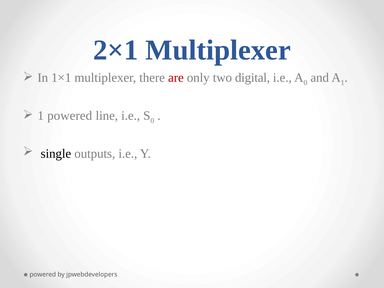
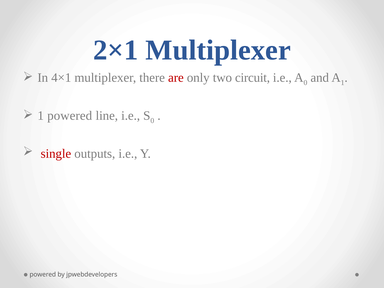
1×1: 1×1 -> 4×1 (61, 78)
digital: digital -> circuit (253, 78)
single colour: black -> red (56, 154)
